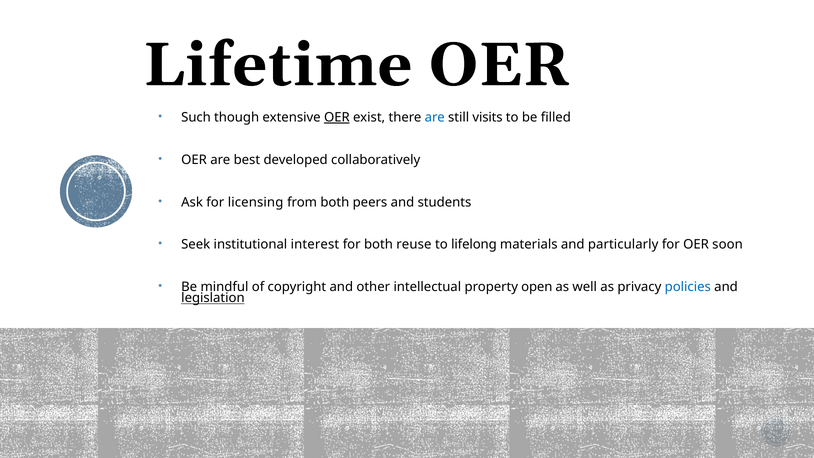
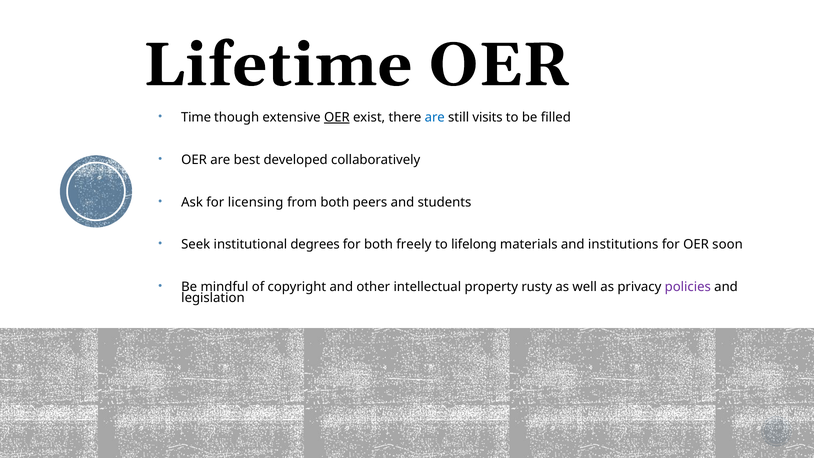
Such: Such -> Time (196, 117)
interest: interest -> degrees (315, 245)
reuse: reuse -> freely (414, 245)
particularly: particularly -> institutions (623, 245)
open: open -> rusty (537, 287)
policies colour: blue -> purple (688, 287)
legislation underline: present -> none (213, 298)
